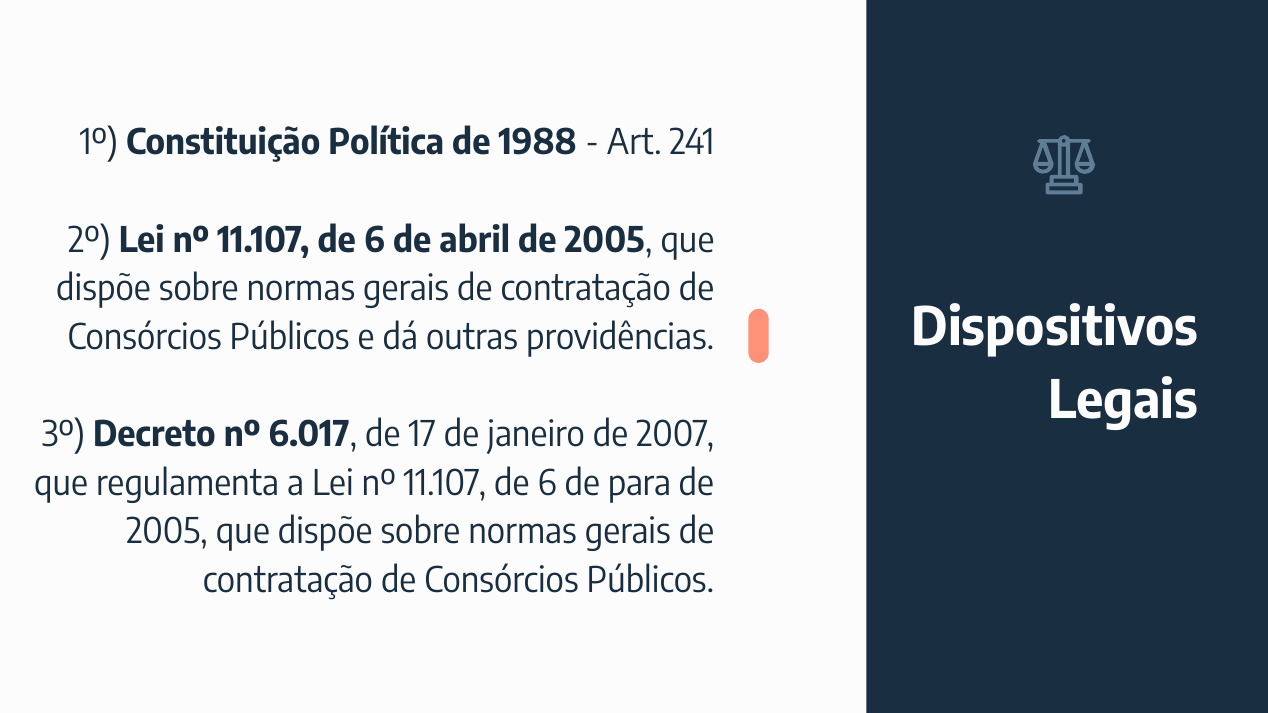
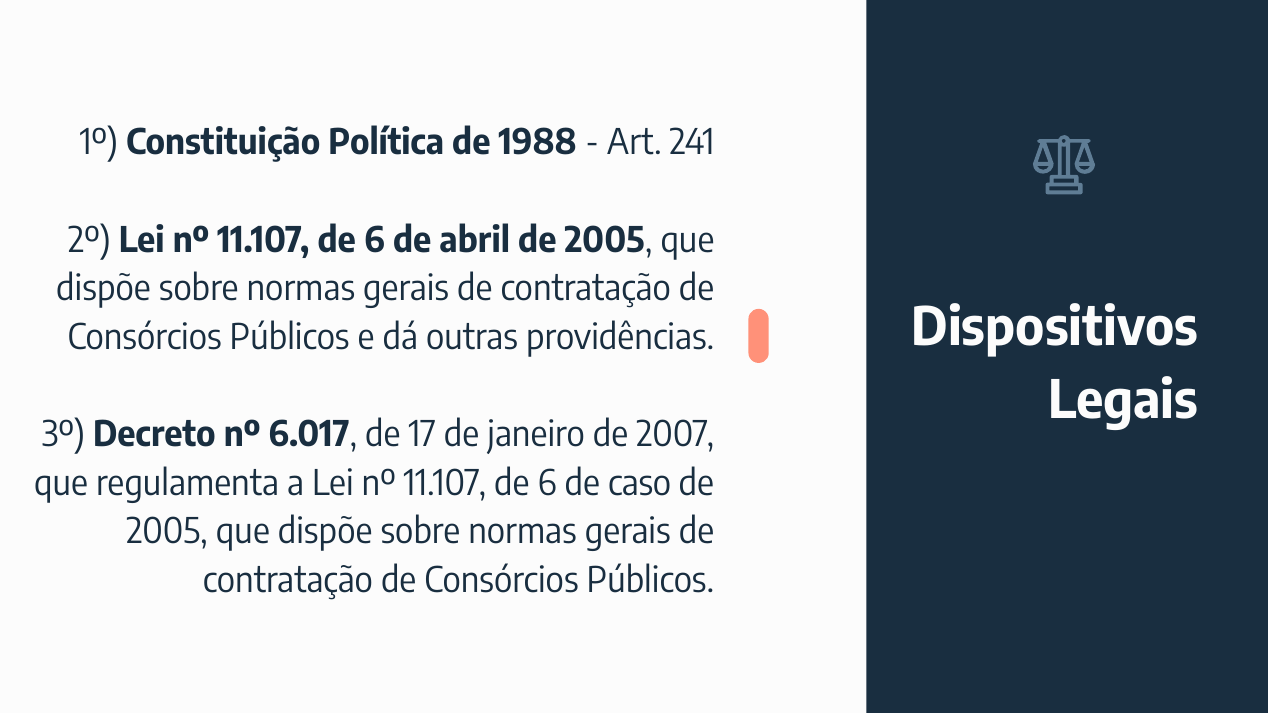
para: para -> caso (640, 484)
